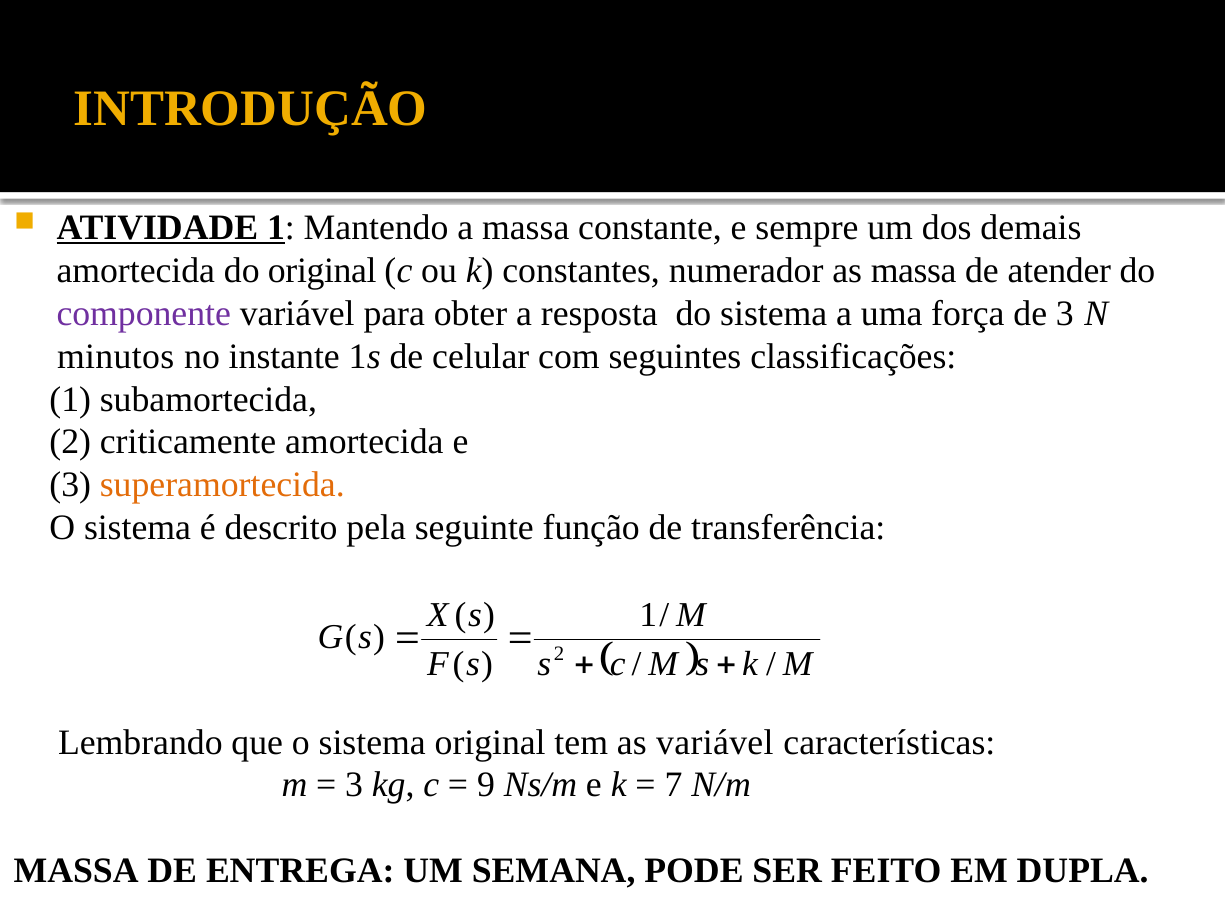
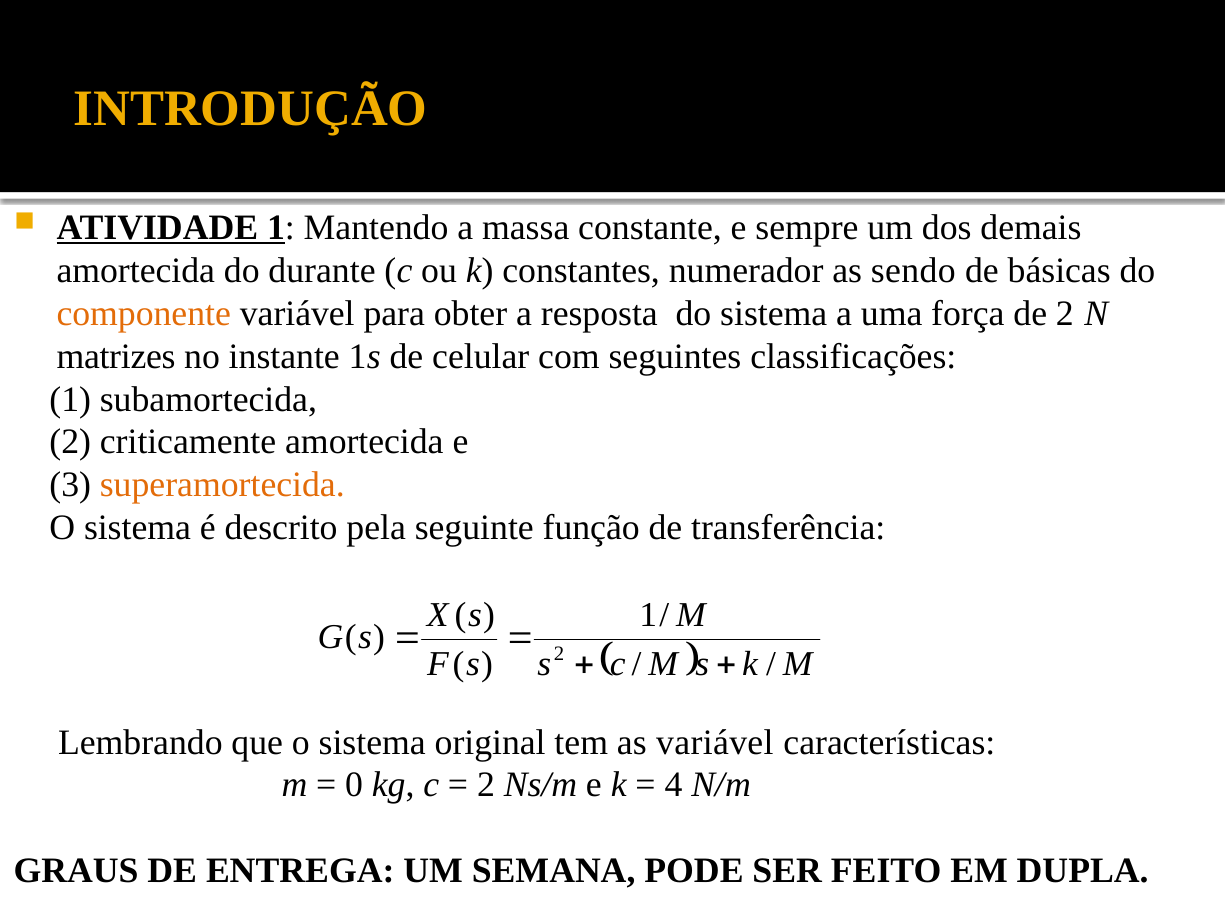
do original: original -> durante (322, 270)
as massa: massa -> sendo (913, 270)
atender: atender -> básicas (1059, 270)
componente colour: purple -> orange (144, 313)
de 3: 3 -> 2 (1065, 313)
minutos: minutos -> matrizes (116, 356)
3: 3 -> 0 (354, 785)
9: 9 -> 2 (486, 785)
7: 7 -> 4 (673, 785)
MASSA: MASSA -> GRAUS (76, 871)
